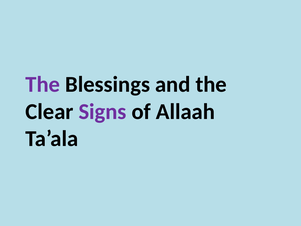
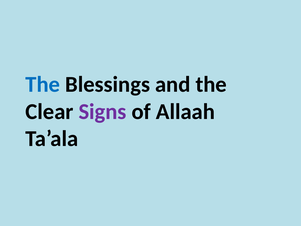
The colour: purple -> blue (43, 84)
